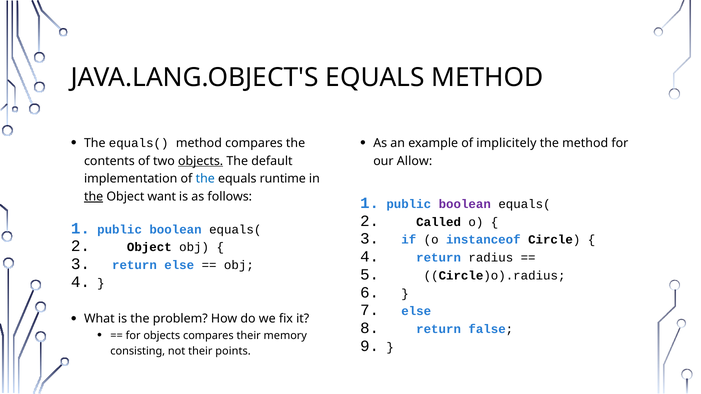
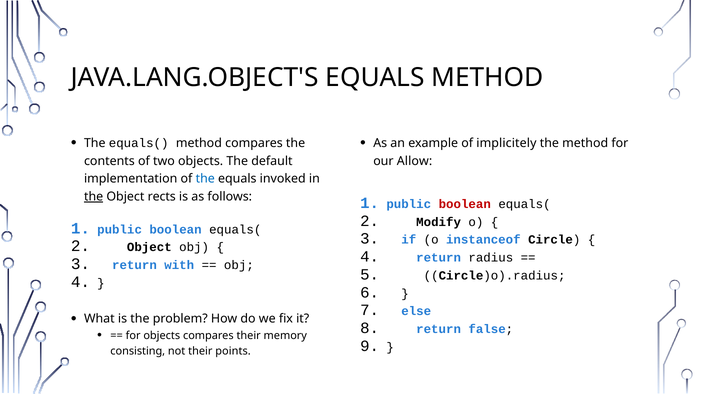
objects underline: present -> none (201, 161)
runtime: runtime -> invoked (283, 179)
want: want -> rects (162, 197)
boolean colour: purple -> red (465, 204)
Called: Called -> Modify (439, 222)
return else: else -> with (179, 265)
